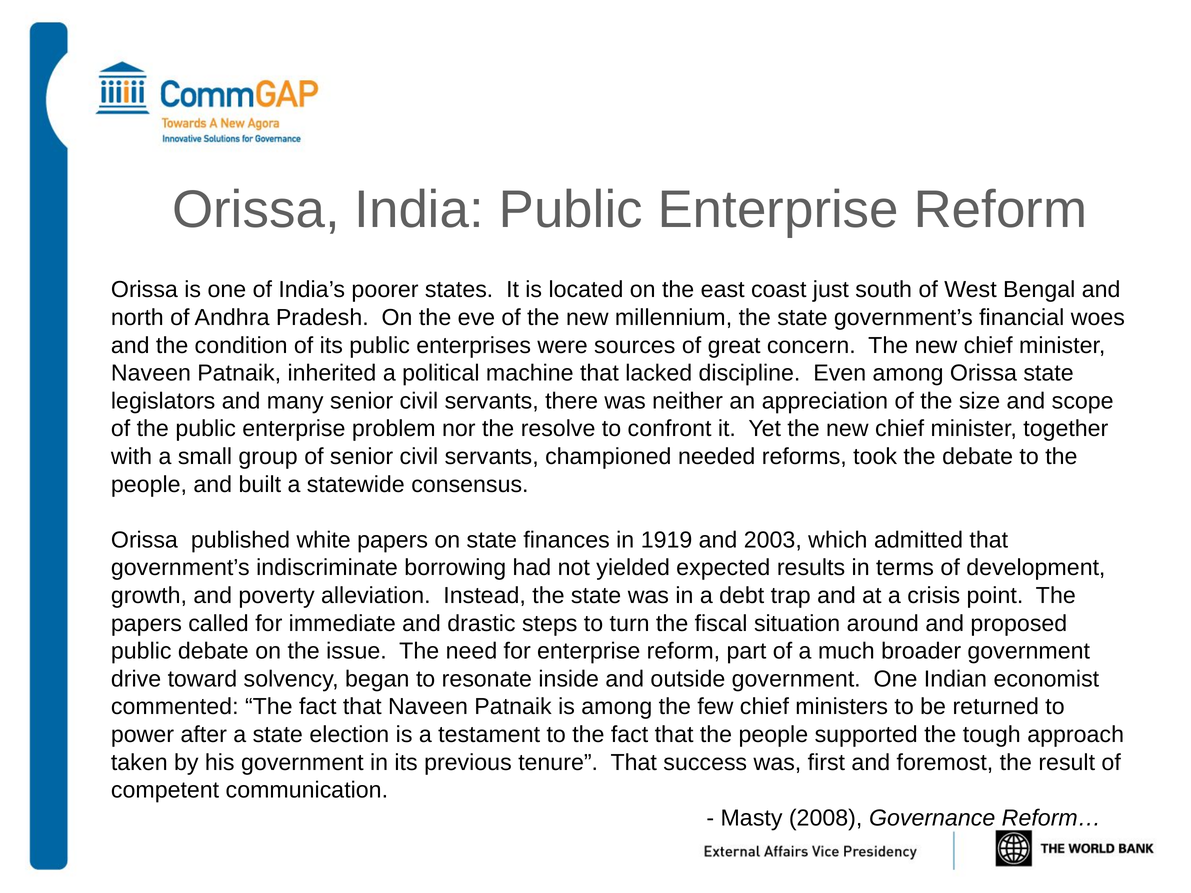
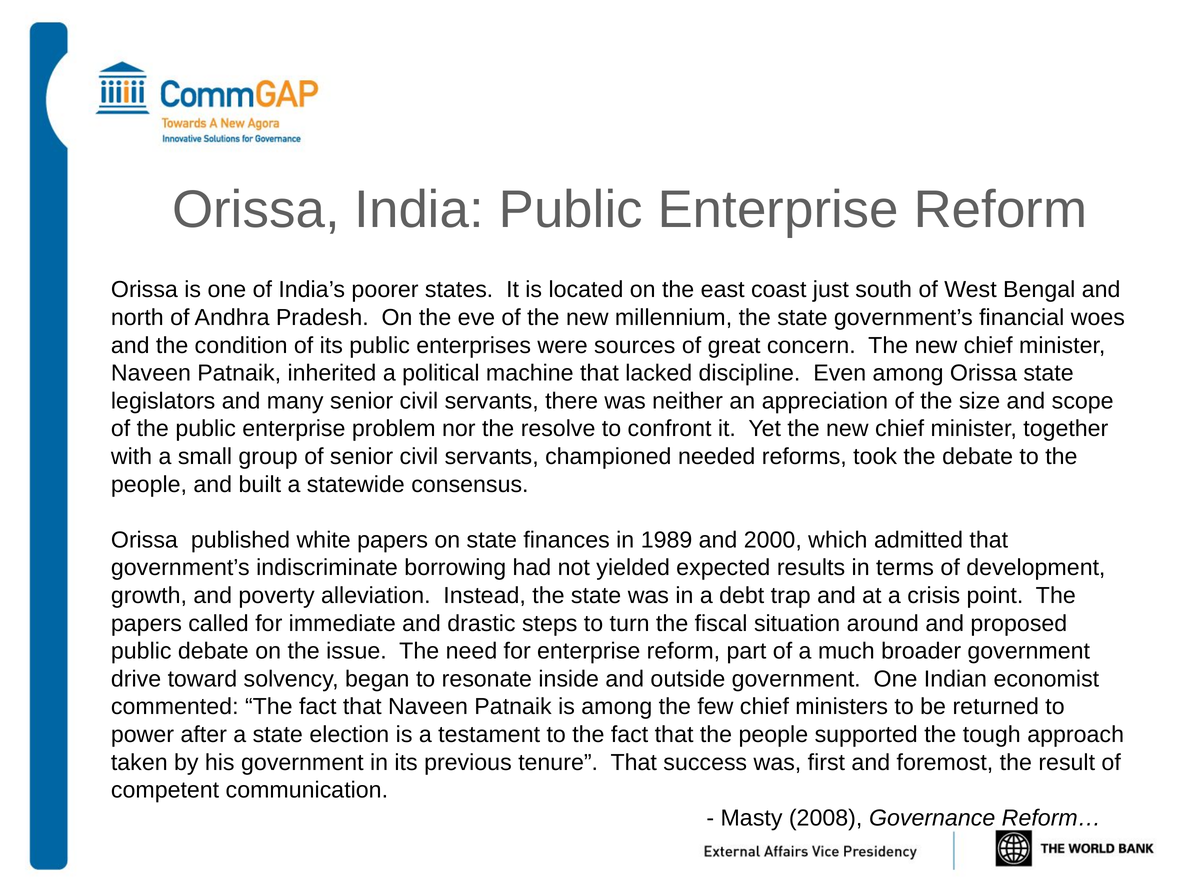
1919: 1919 -> 1989 (667, 540)
2003: 2003 -> 2000 (773, 540)
